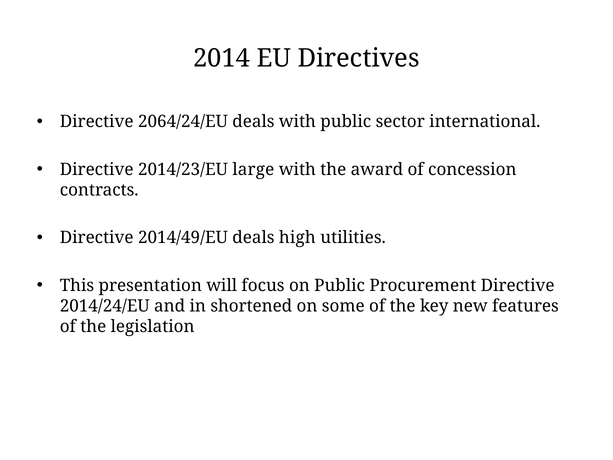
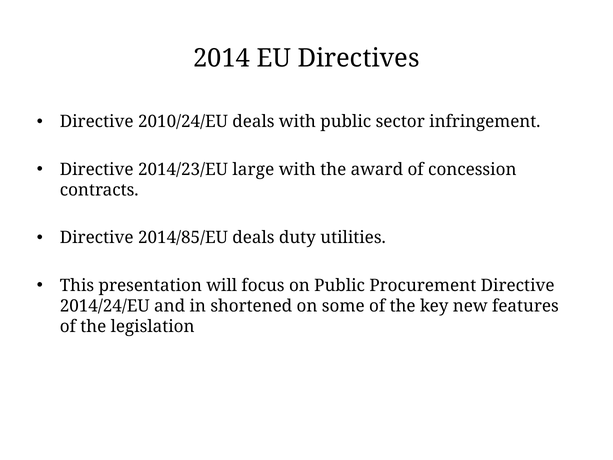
2064/24/EU: 2064/24/EU -> 2010/24/EU (183, 122)
international: international -> infringement (485, 122)
2014/49/EU: 2014/49/EU -> 2014/85/EU (183, 238)
high: high -> duty (297, 238)
